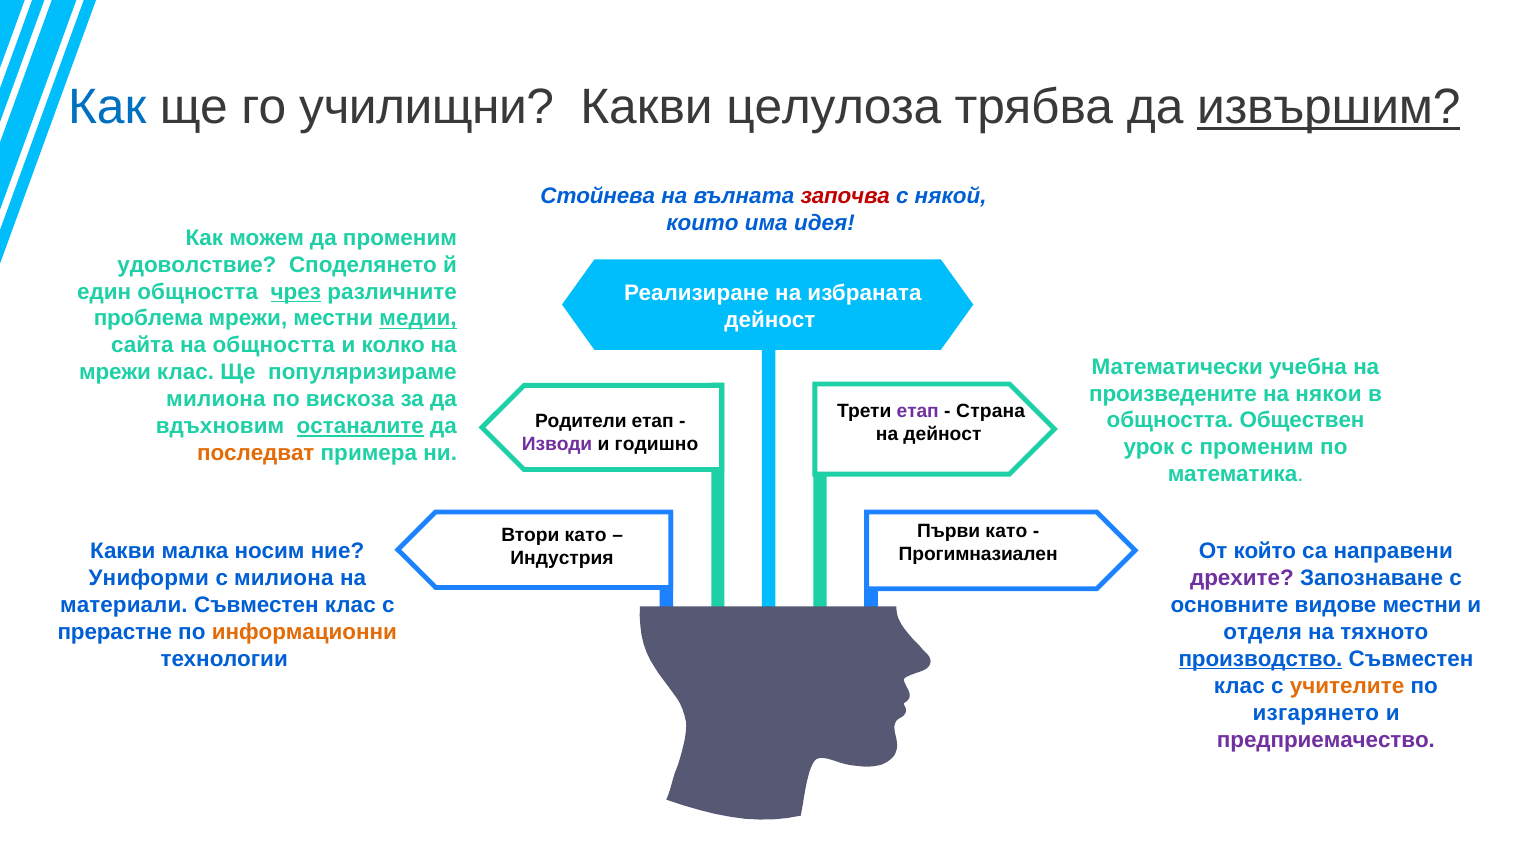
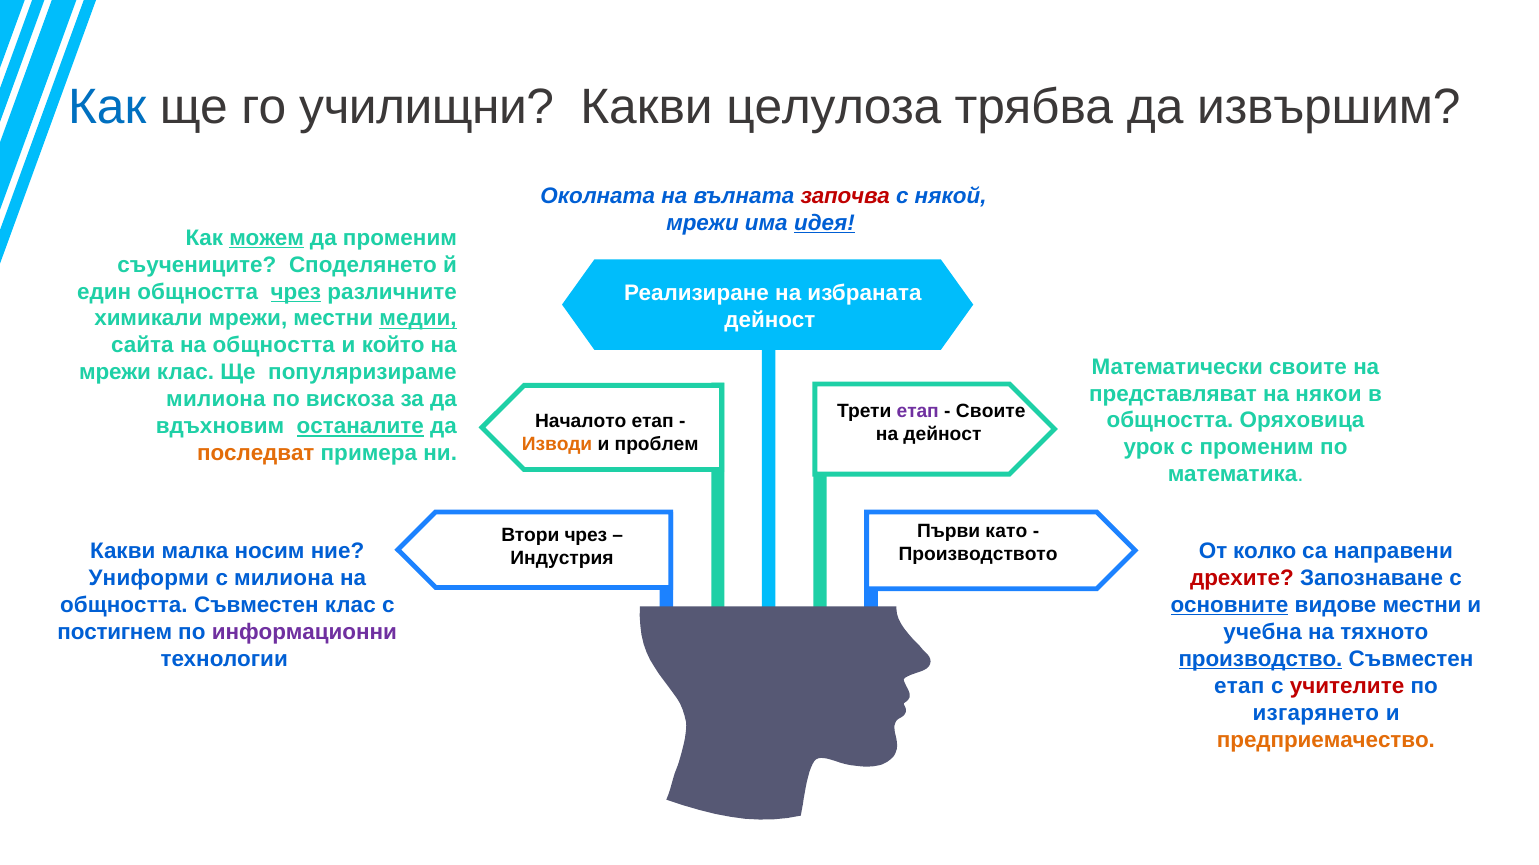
извършим underline: present -> none (1329, 107)
Стойнева: Стойнева -> Околната (598, 196)
които: които -> мрежи (703, 223)
идея underline: none -> present (824, 223)
можем underline: none -> present (267, 238)
удоволствие: удоволствие -> съучениците (197, 265)
проблема: проблема -> химикали (148, 319)
колко: колко -> който (393, 346)
Математически учебна: учебна -> своите (1308, 367)
произведените: произведените -> представляват (1173, 394)
Страна: Страна -> Своите (991, 411)
Обществен: Обществен -> Оряховица (1302, 421)
Родители: Родители -> Началото (581, 422)
Изводи colour: purple -> orange (557, 445)
годишно: годишно -> проблем (657, 445)
Втори като: като -> чрез (586, 536)
който: който -> колко (1265, 552)
Прогимназиален: Прогимназиален -> Производството (978, 555)
дрехите colour: purple -> red (1242, 579)
материали: материали -> общността (124, 606)
основните underline: none -> present (1229, 606)
прерастне: прерастне -> постигнем (115, 633)
информационни colour: orange -> purple (304, 633)
отделя: отделя -> учебна (1263, 632)
клас: клас -> етап (1239, 686)
учителите colour: orange -> red (1347, 686)
предприемачество colour: purple -> orange (1326, 740)
